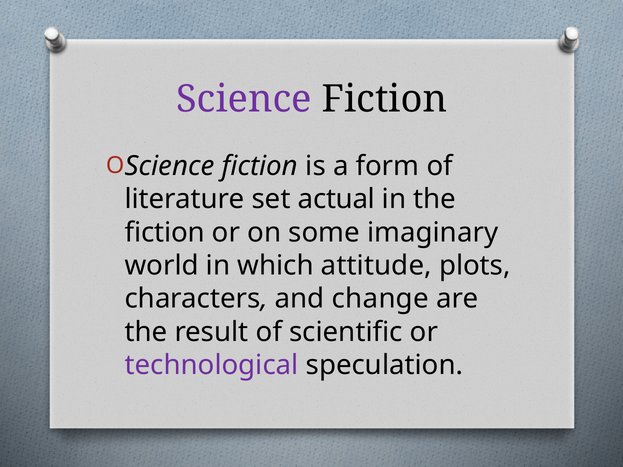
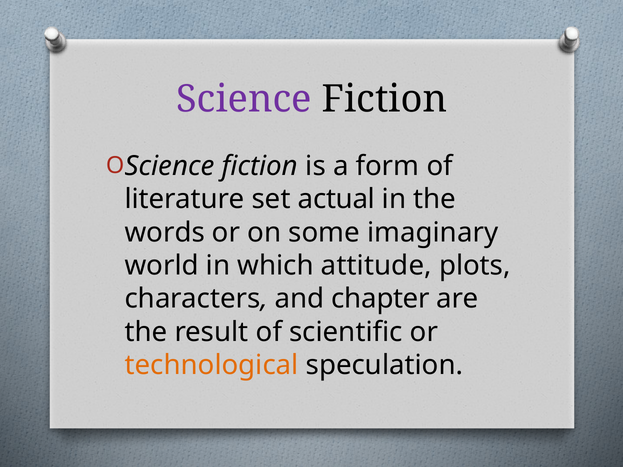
fiction: fiction -> words (165, 233)
change: change -> chapter (381, 299)
technological colour: purple -> orange (212, 365)
